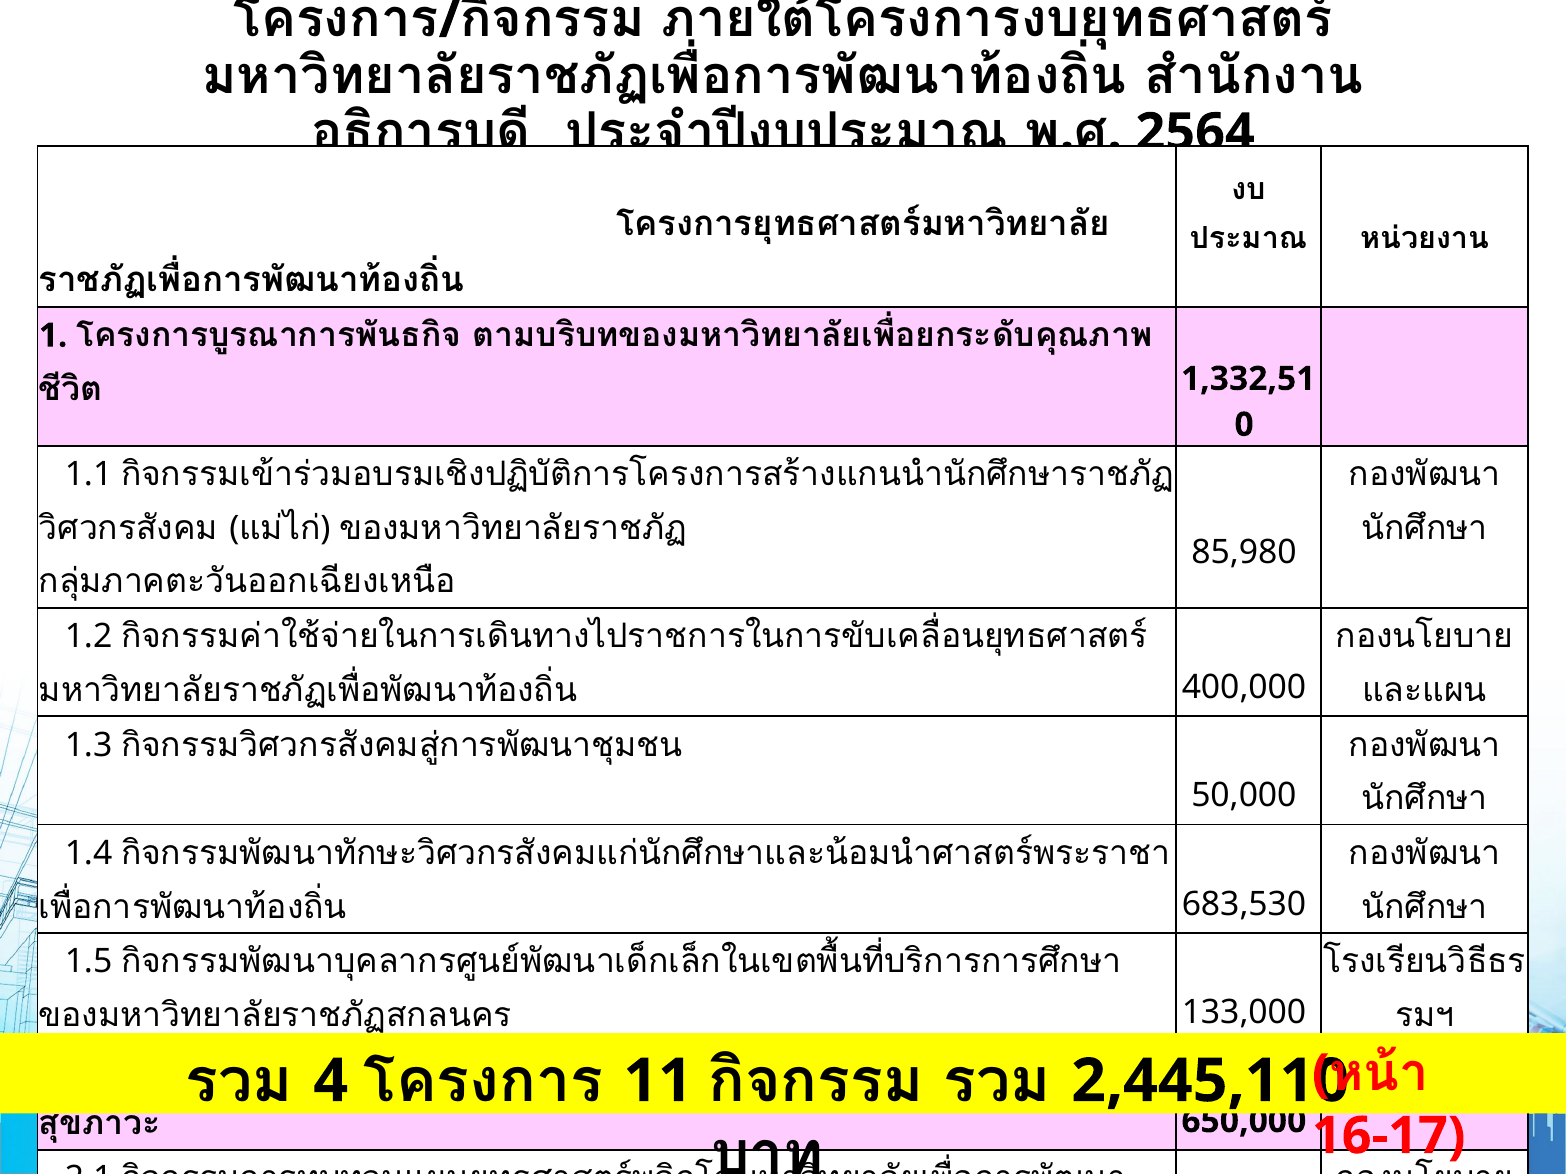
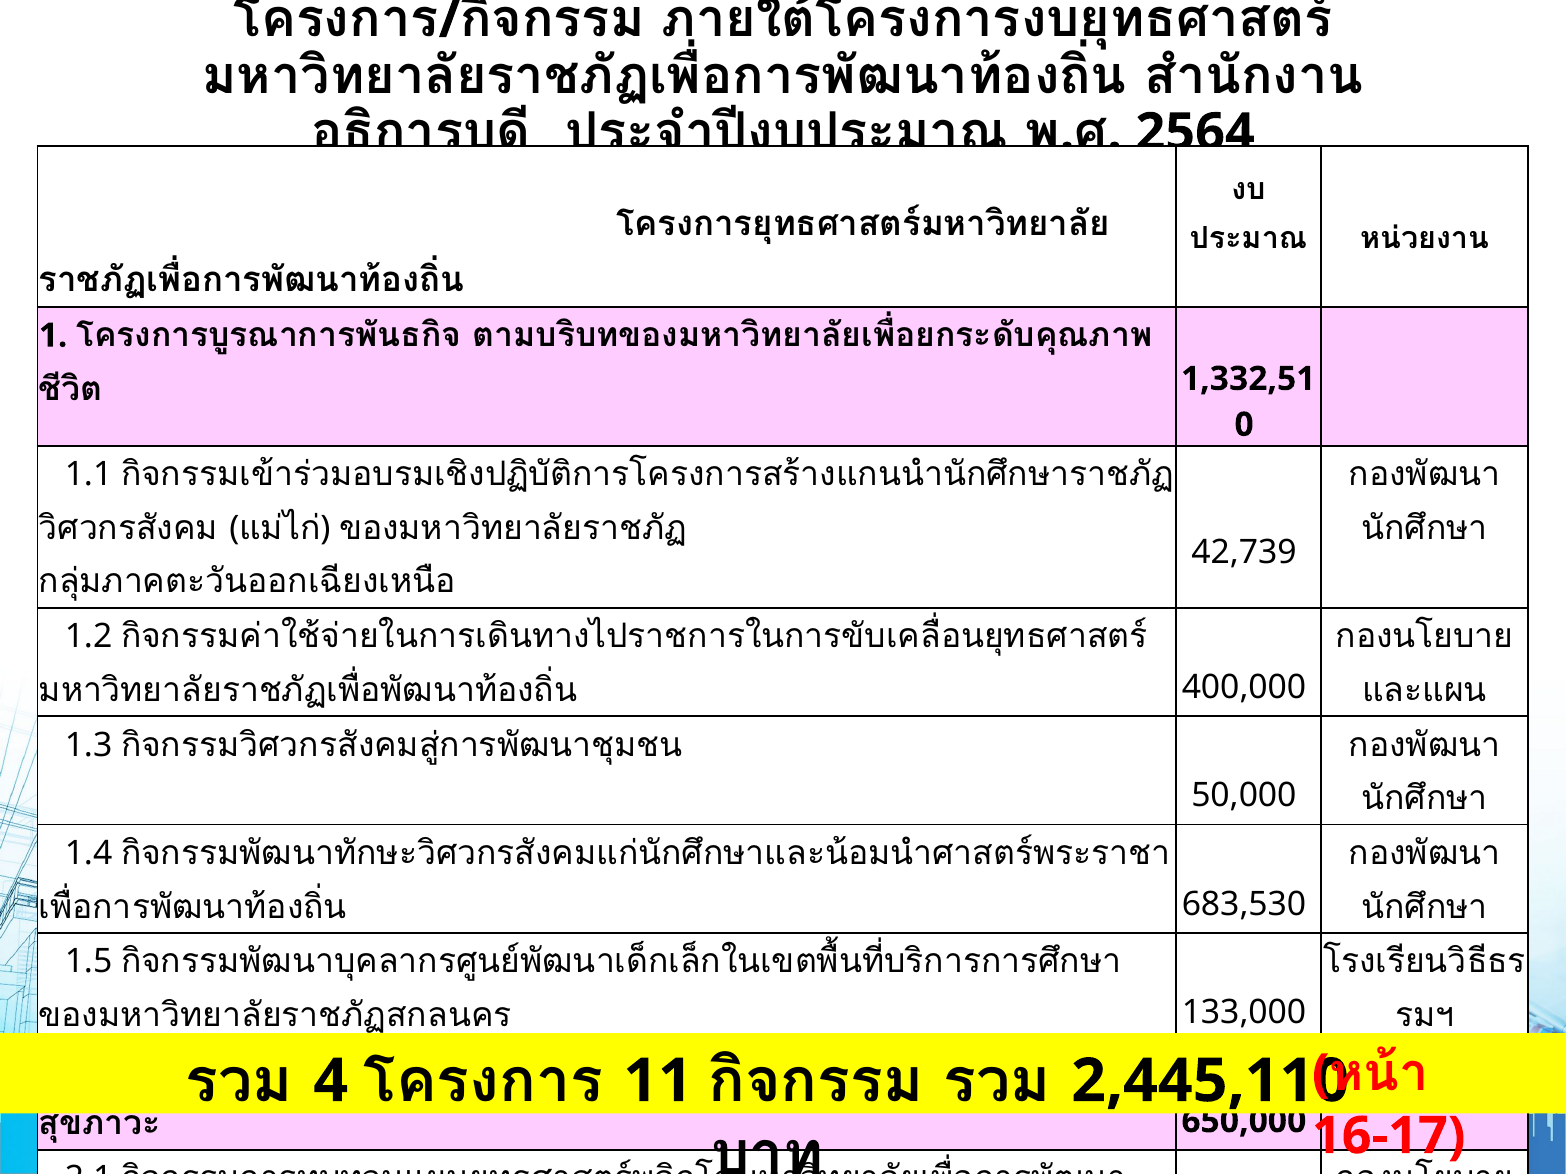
85,980: 85,980 -> 42,739 (1244, 553)
